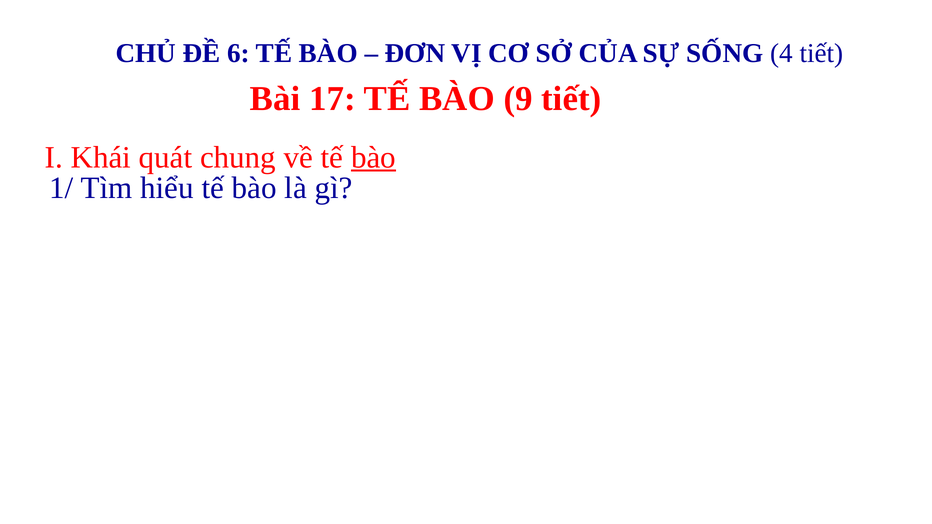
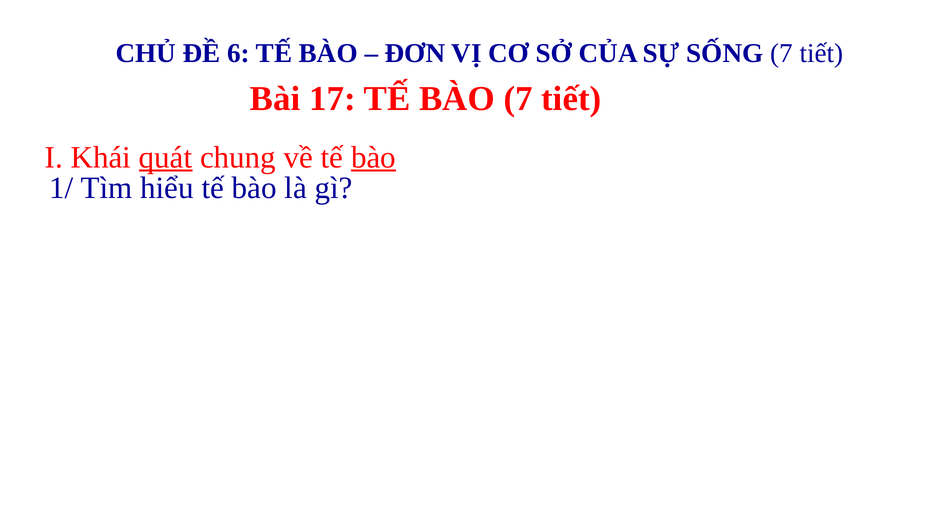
SỐNG 4: 4 -> 7 (782, 53)
BÀO 9: 9 -> 7 (518, 99)
quát underline: none -> present (166, 157)
